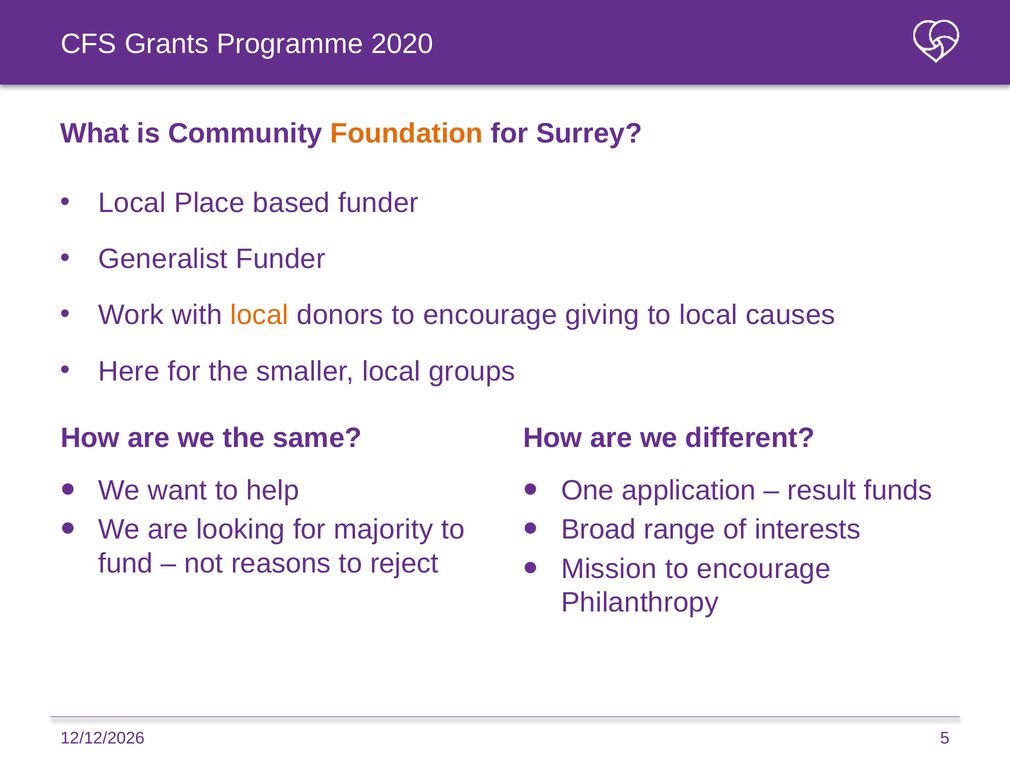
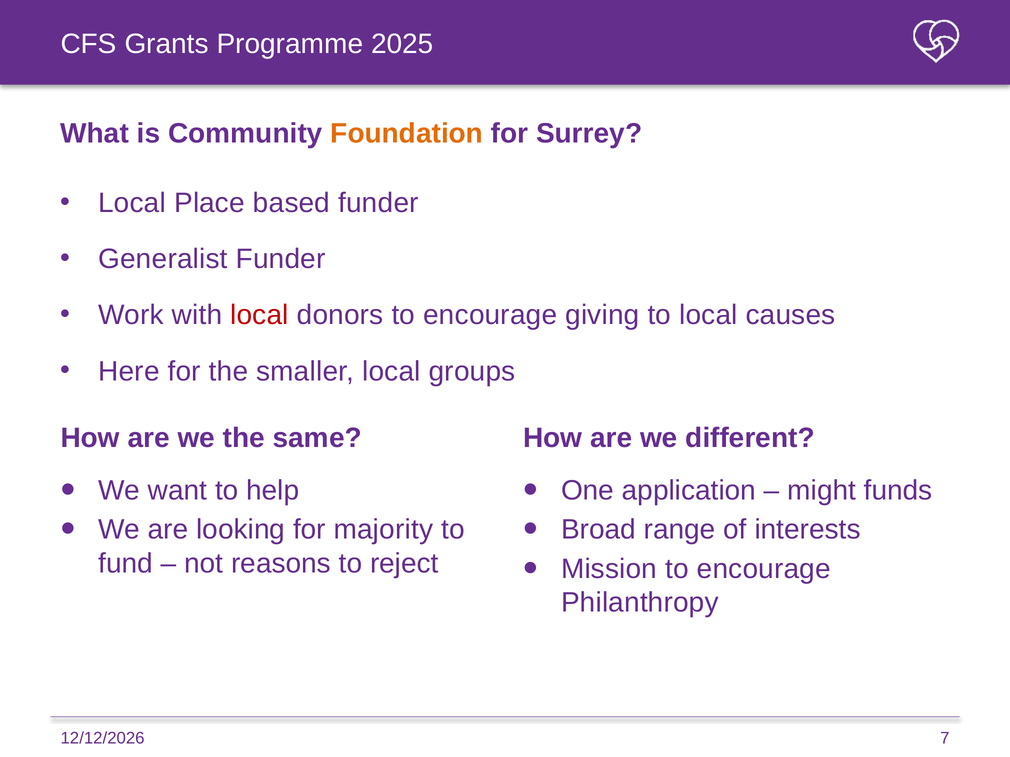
2020: 2020 -> 2025 (402, 44)
local colour: orange -> red (259, 315)
result: result -> might (822, 491)
5: 5 -> 7 (945, 738)
